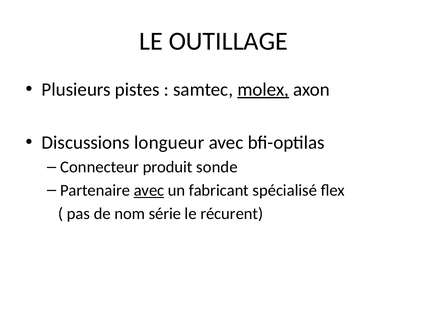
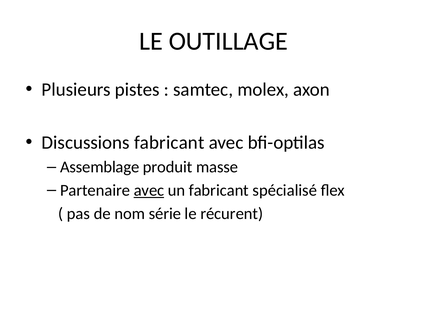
molex underline: present -> none (263, 90)
Discussions longueur: longueur -> fabricant (169, 143)
Connecteur: Connecteur -> Assemblage (100, 167)
sonde: sonde -> masse (217, 167)
